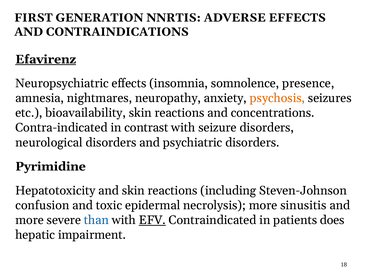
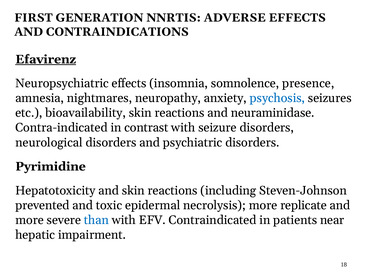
psychosis colour: orange -> blue (277, 98)
concentrations: concentrations -> neuraminidase (273, 113)
confusion: confusion -> prevented (42, 205)
sinusitis: sinusitis -> replicate (303, 205)
EFV underline: present -> none (152, 220)
does: does -> near (332, 220)
